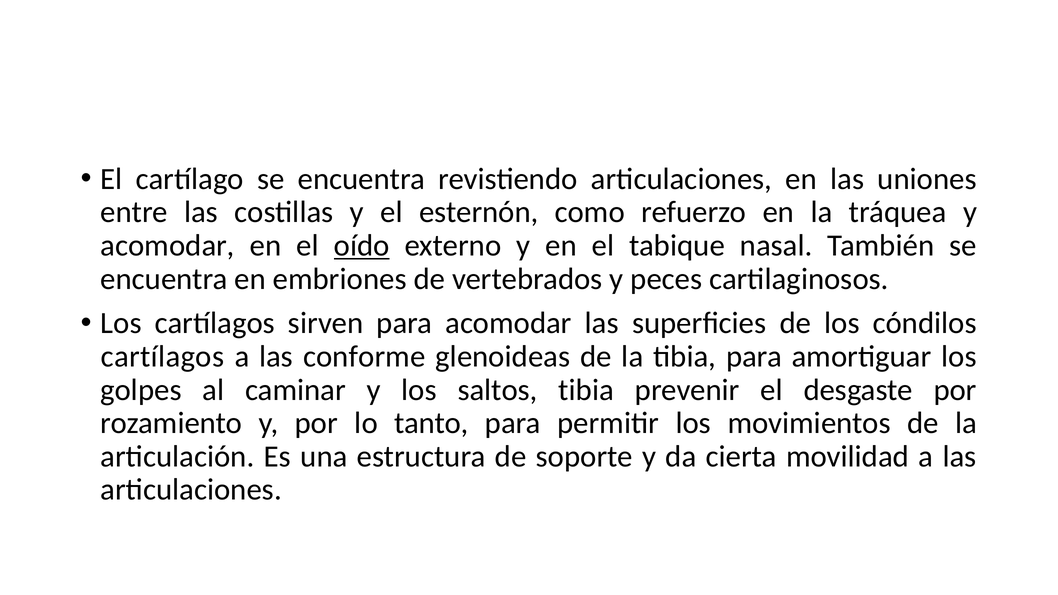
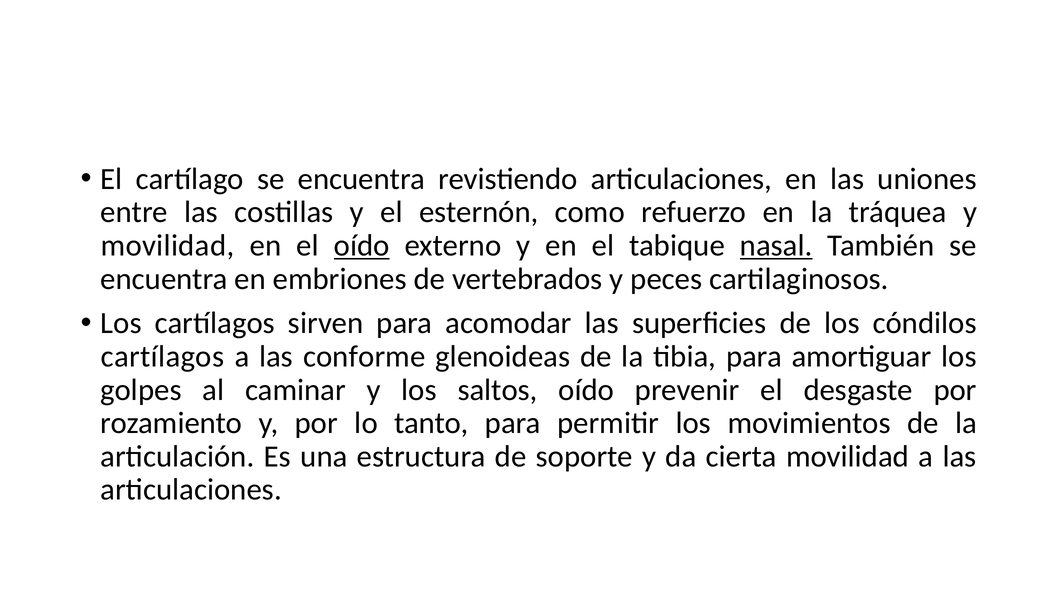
acomodar: acomodar -> movilidad (167, 246)
nasal underline: none -> present (776, 246)
saltos tibia: tibia -> oído (586, 390)
